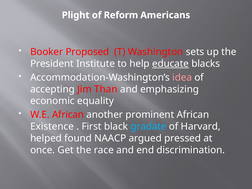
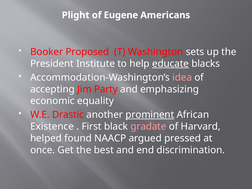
Reform: Reform -> Eugene (121, 15)
Than: Than -> Party (106, 89)
W.E African: African -> Drastic (68, 115)
prominent underline: none -> present (150, 115)
gradate colour: light blue -> pink (148, 126)
race: race -> best (104, 150)
